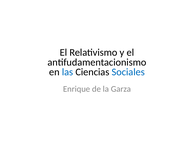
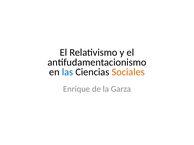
Sociales colour: blue -> orange (128, 72)
